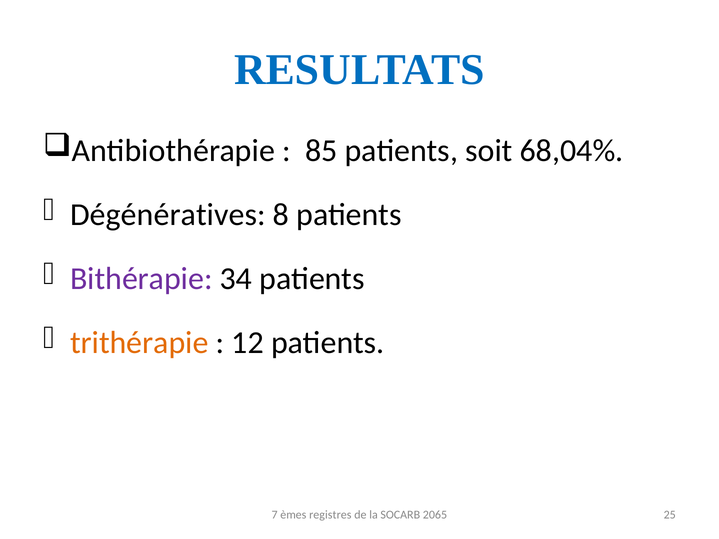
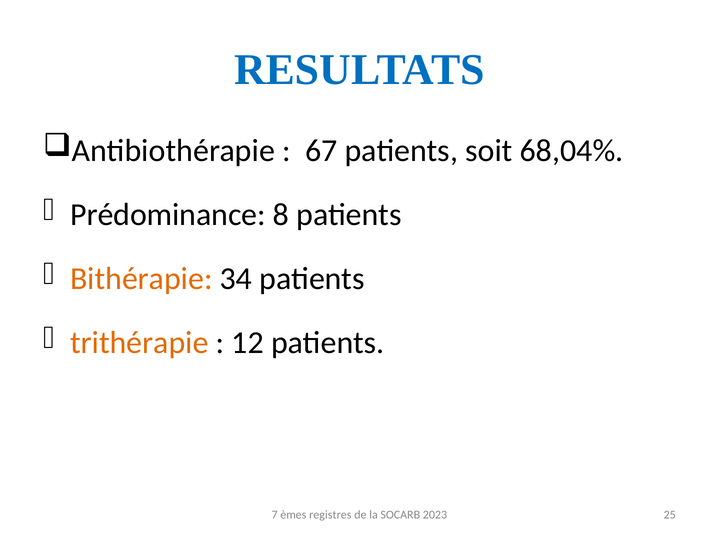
85: 85 -> 67 (321, 151)
Dégénératives: Dégénératives -> Prédominance (168, 215)
Bithérapie colour: purple -> orange (141, 279)
2065: 2065 -> 2023 (435, 515)
